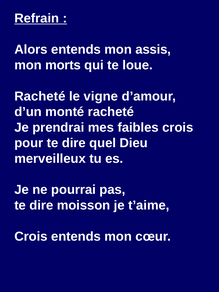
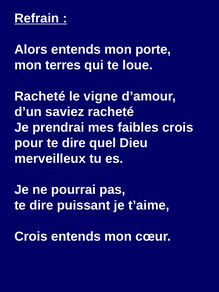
assis: assis -> porte (153, 50)
morts: morts -> terres (63, 65)
monté: monté -> saviez (65, 112)
moisson: moisson -> puissant (84, 205)
